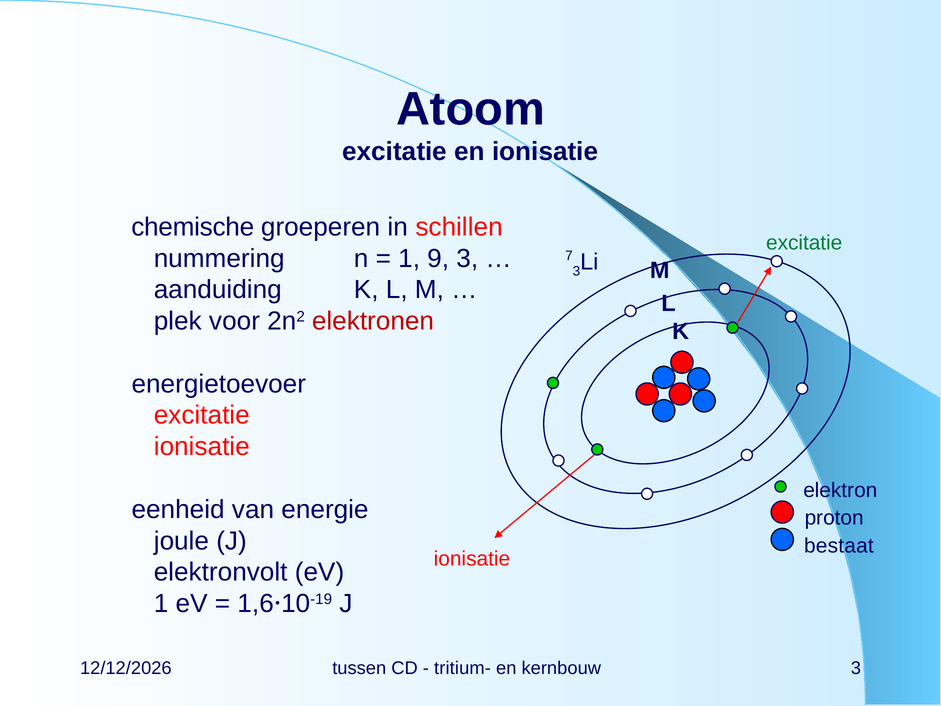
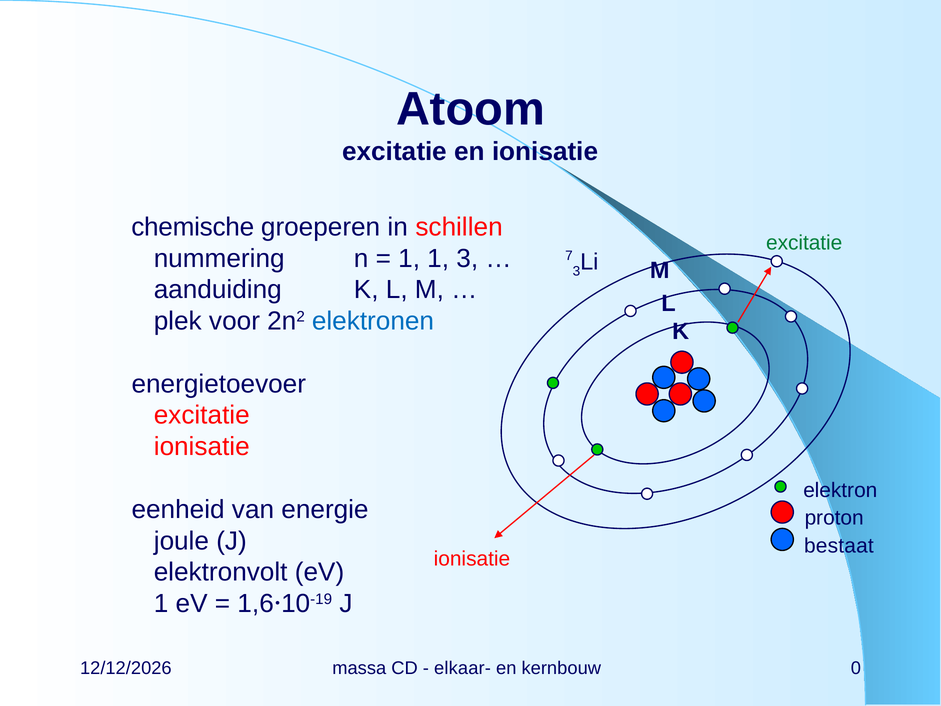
1 9: 9 -> 1 (438, 258)
elektronen colour: red -> blue (373, 321)
tussen: tussen -> massa (359, 668)
tritium-: tritium- -> elkaar- (463, 668)
kernbouw 3: 3 -> 0 (856, 668)
